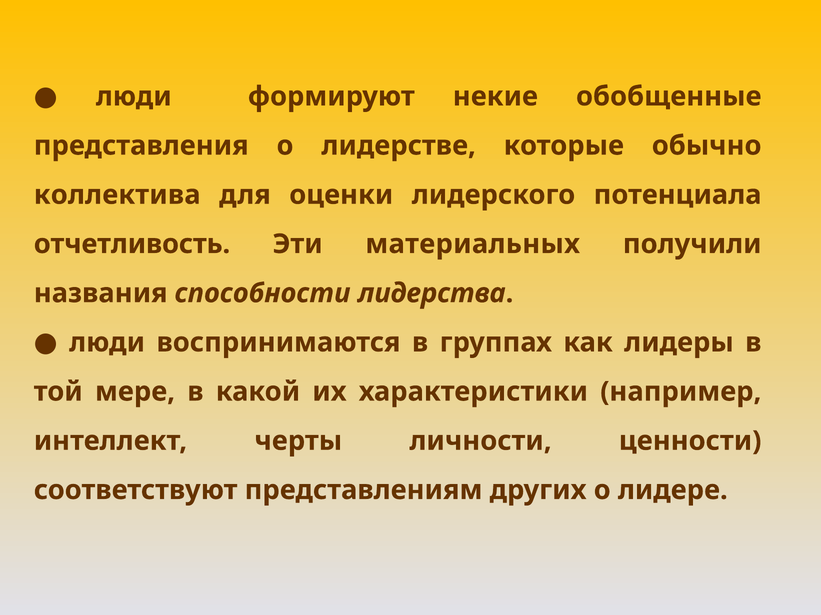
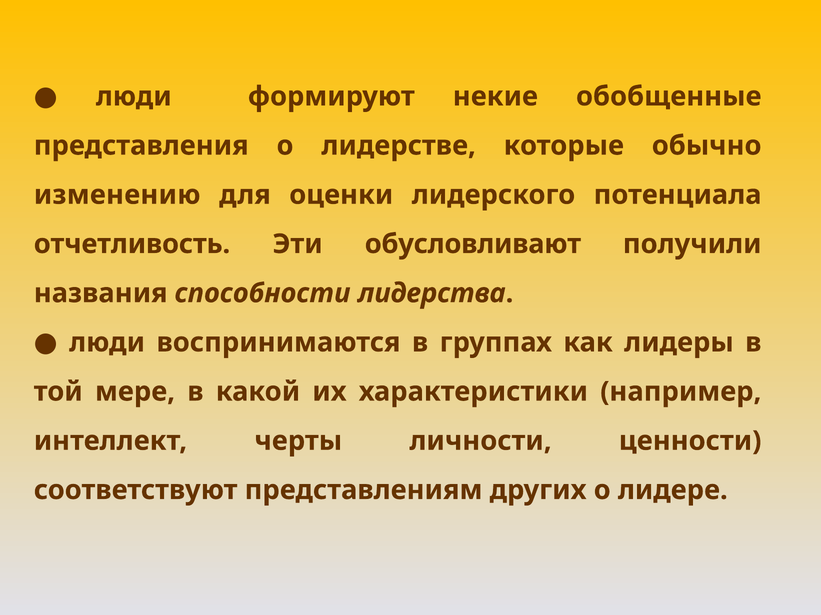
коллектива: коллектива -> изменению (117, 195)
материальных: материальных -> обусловливают (473, 244)
